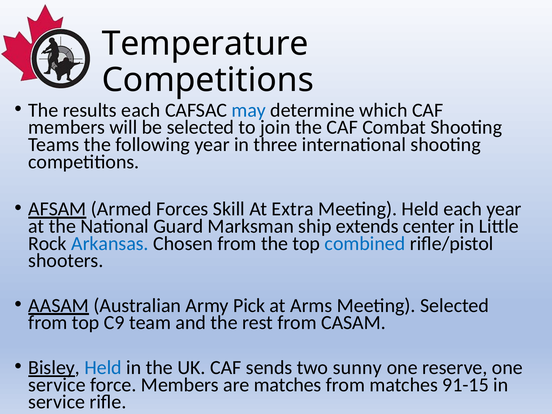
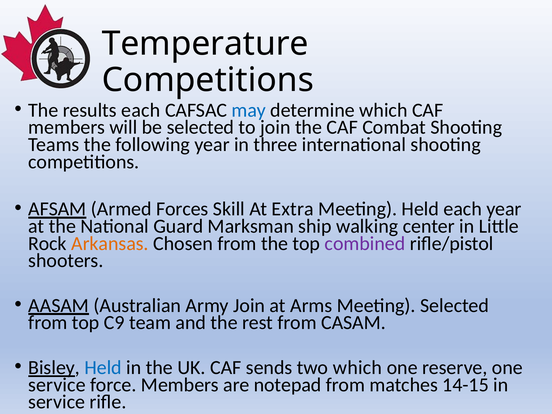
extends: extends -> walking (367, 226)
Arkansas colour: blue -> orange (110, 243)
combined colour: blue -> purple (365, 243)
Army Pick: Pick -> Join (249, 306)
two sunny: sunny -> which (357, 368)
are matches: matches -> notepad (288, 385)
91-15: 91-15 -> 14-15 (466, 385)
